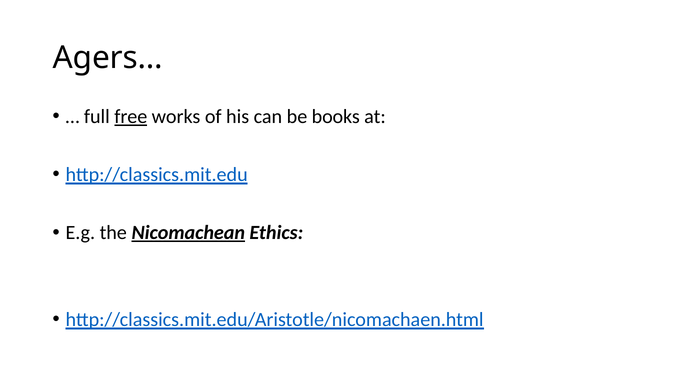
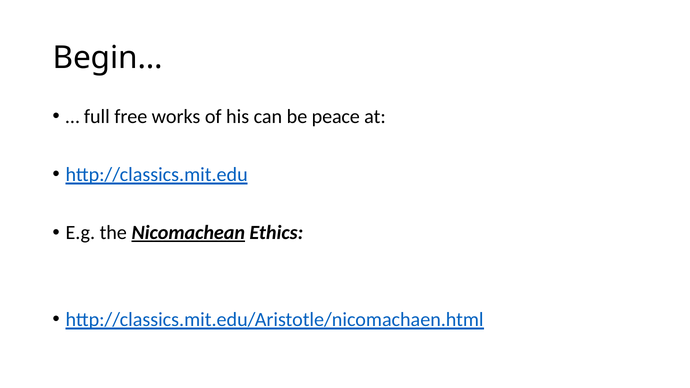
Agers…: Agers… -> Begin… (108, 58)
free underline: present -> none (131, 117)
books: books -> peace (336, 117)
